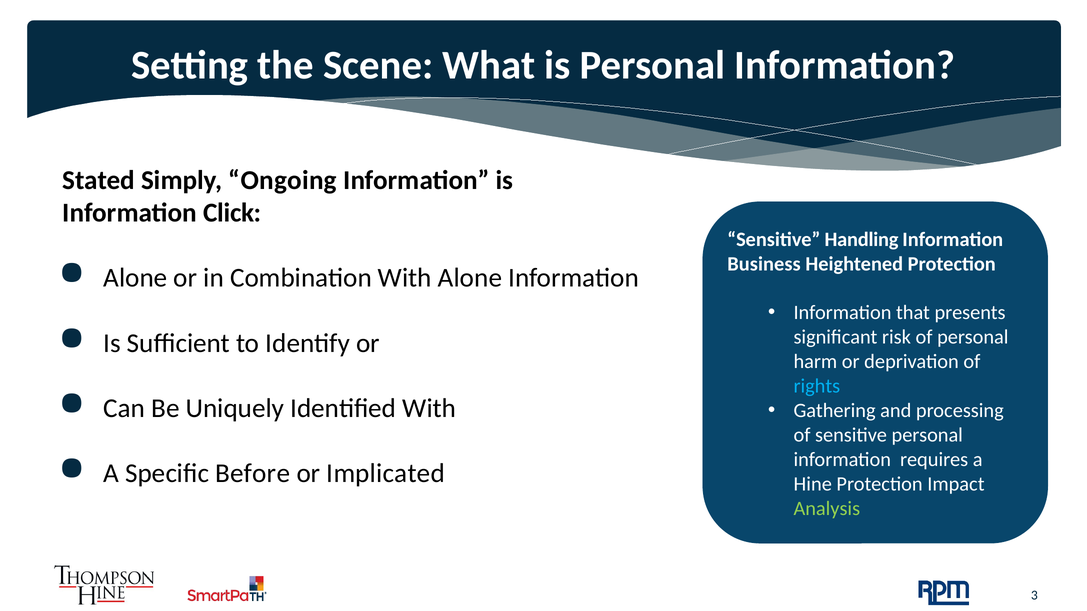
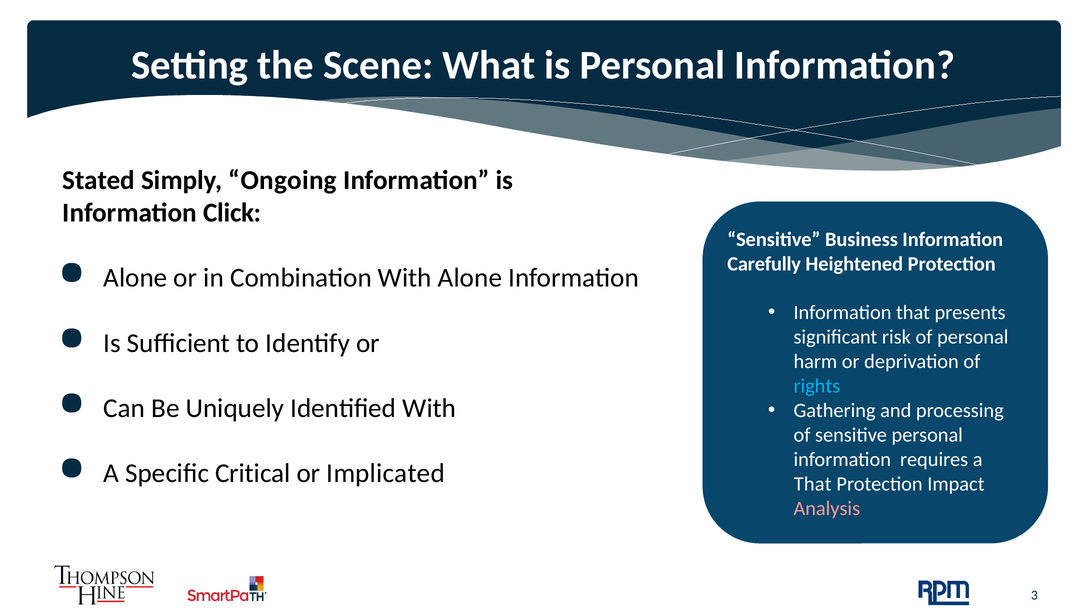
Handling: Handling -> Business (861, 240)
Business: Business -> Carefully (764, 264)
Before: Before -> Critical (253, 474)
Hine: Hine -> That (813, 484)
Analysis colour: light green -> pink (827, 509)
